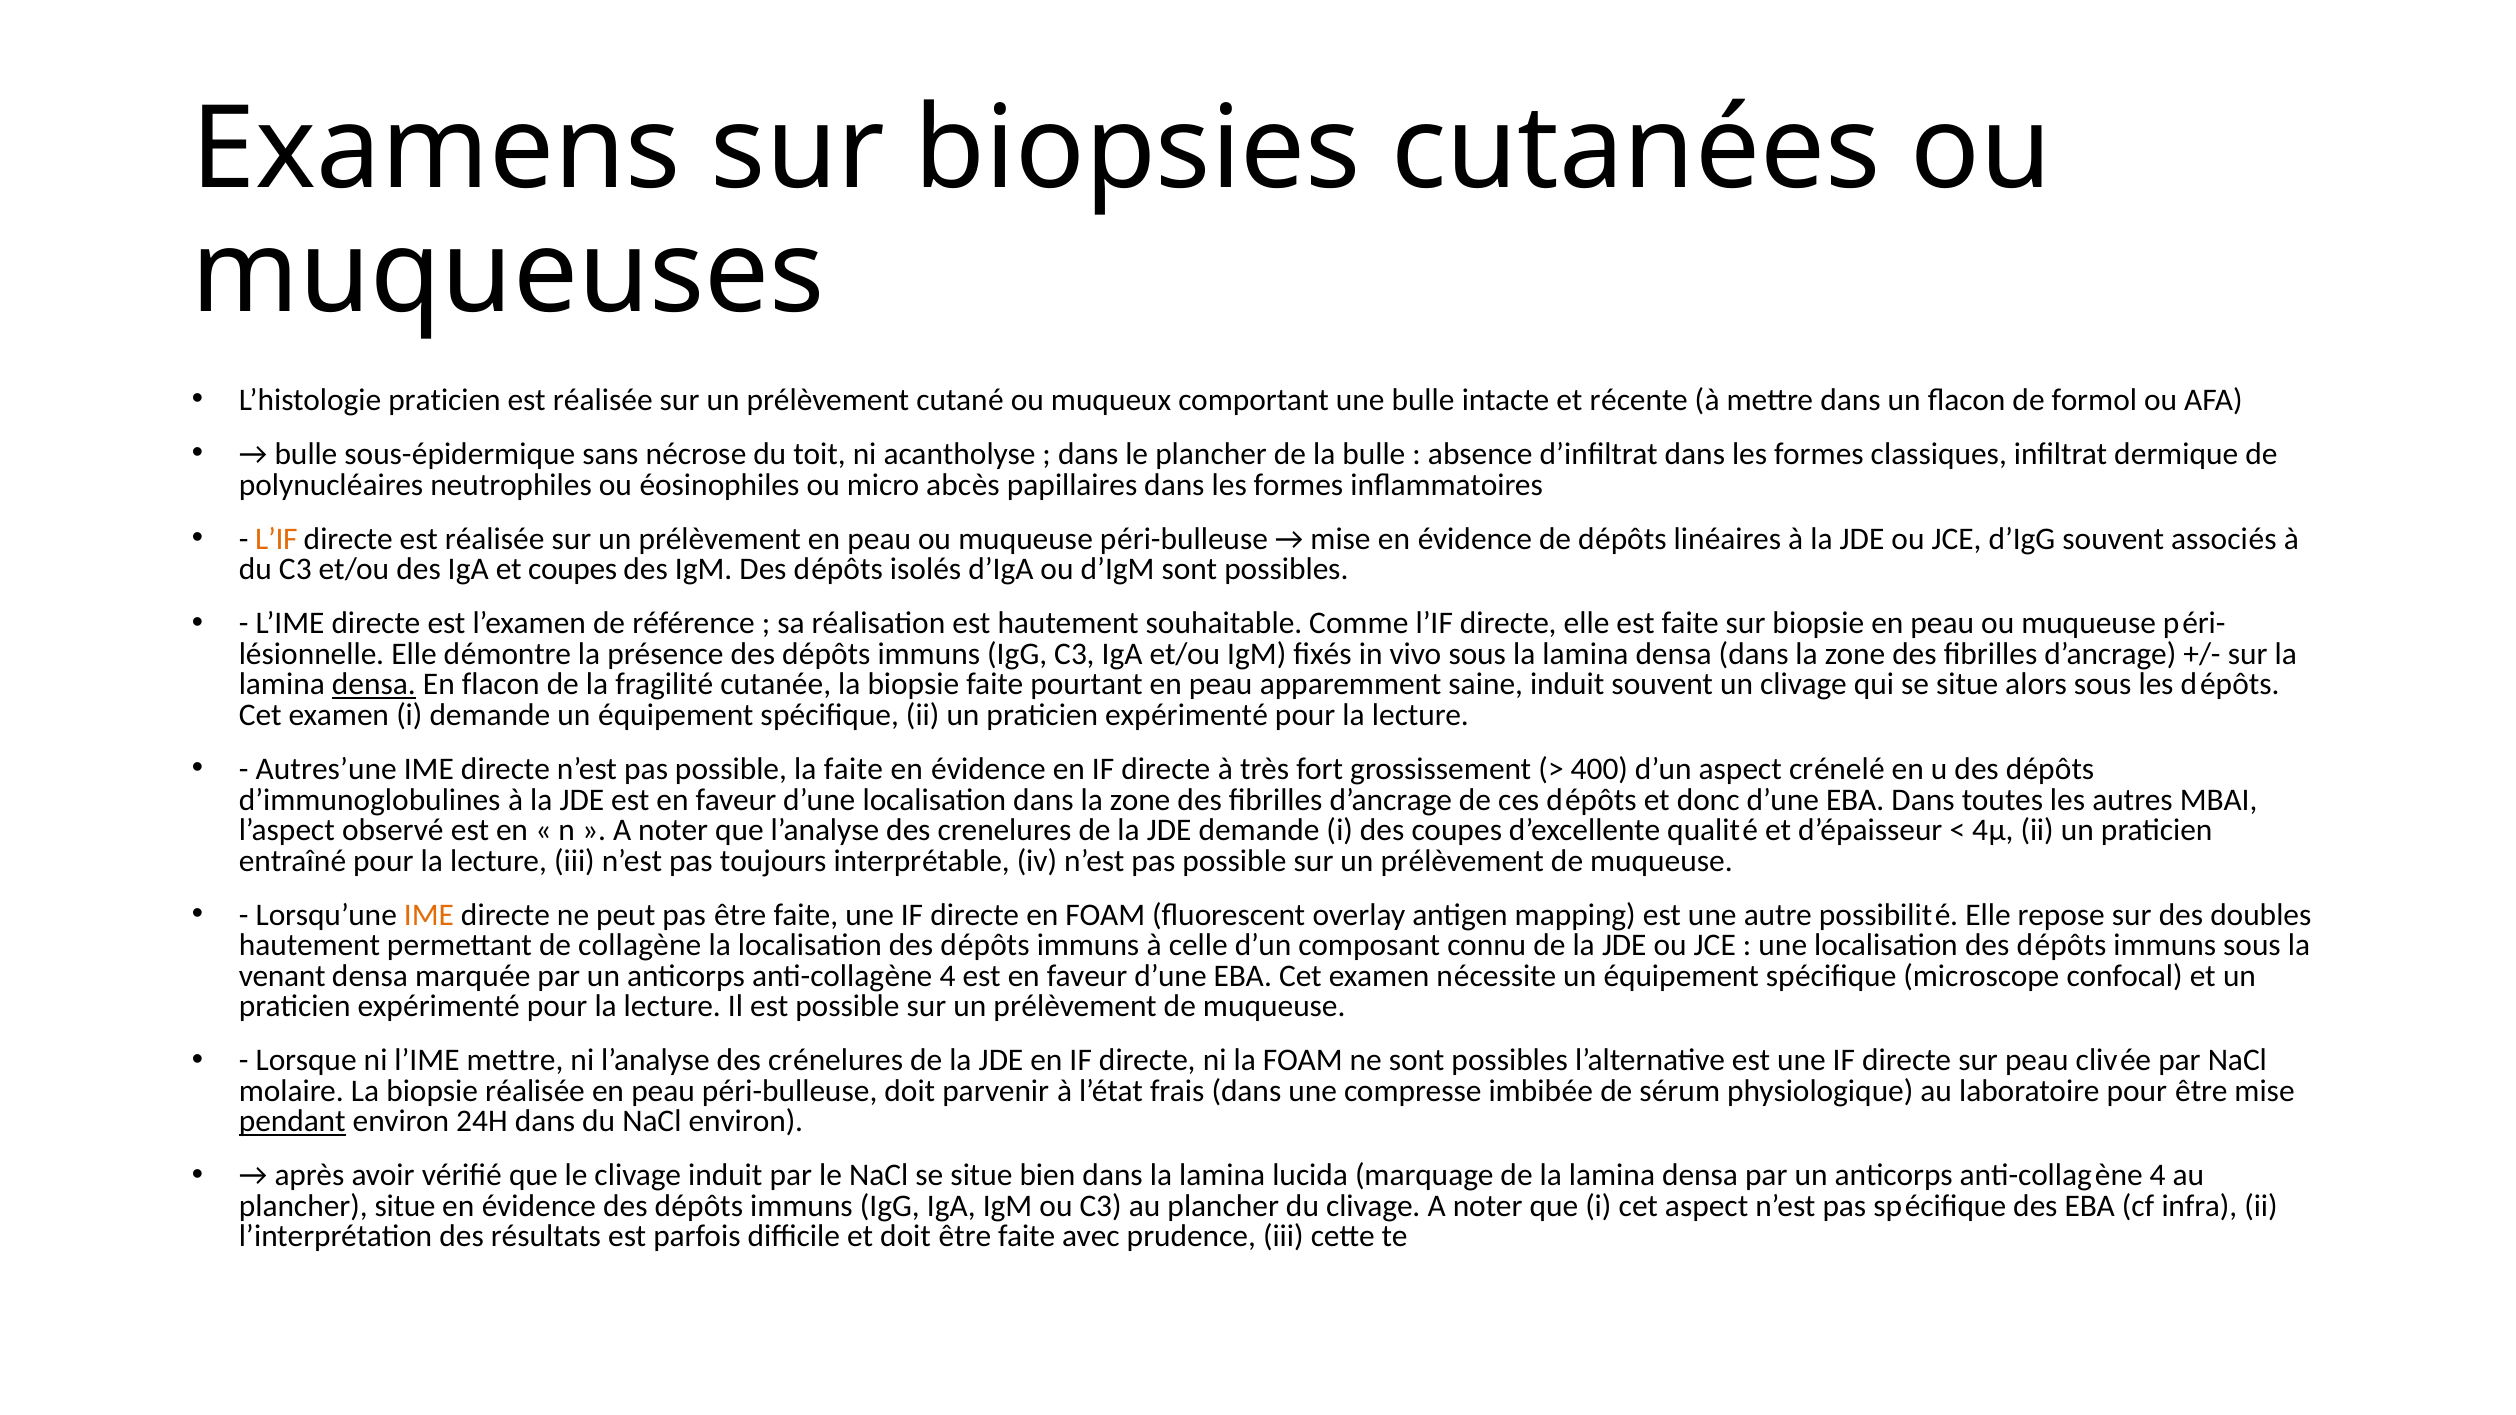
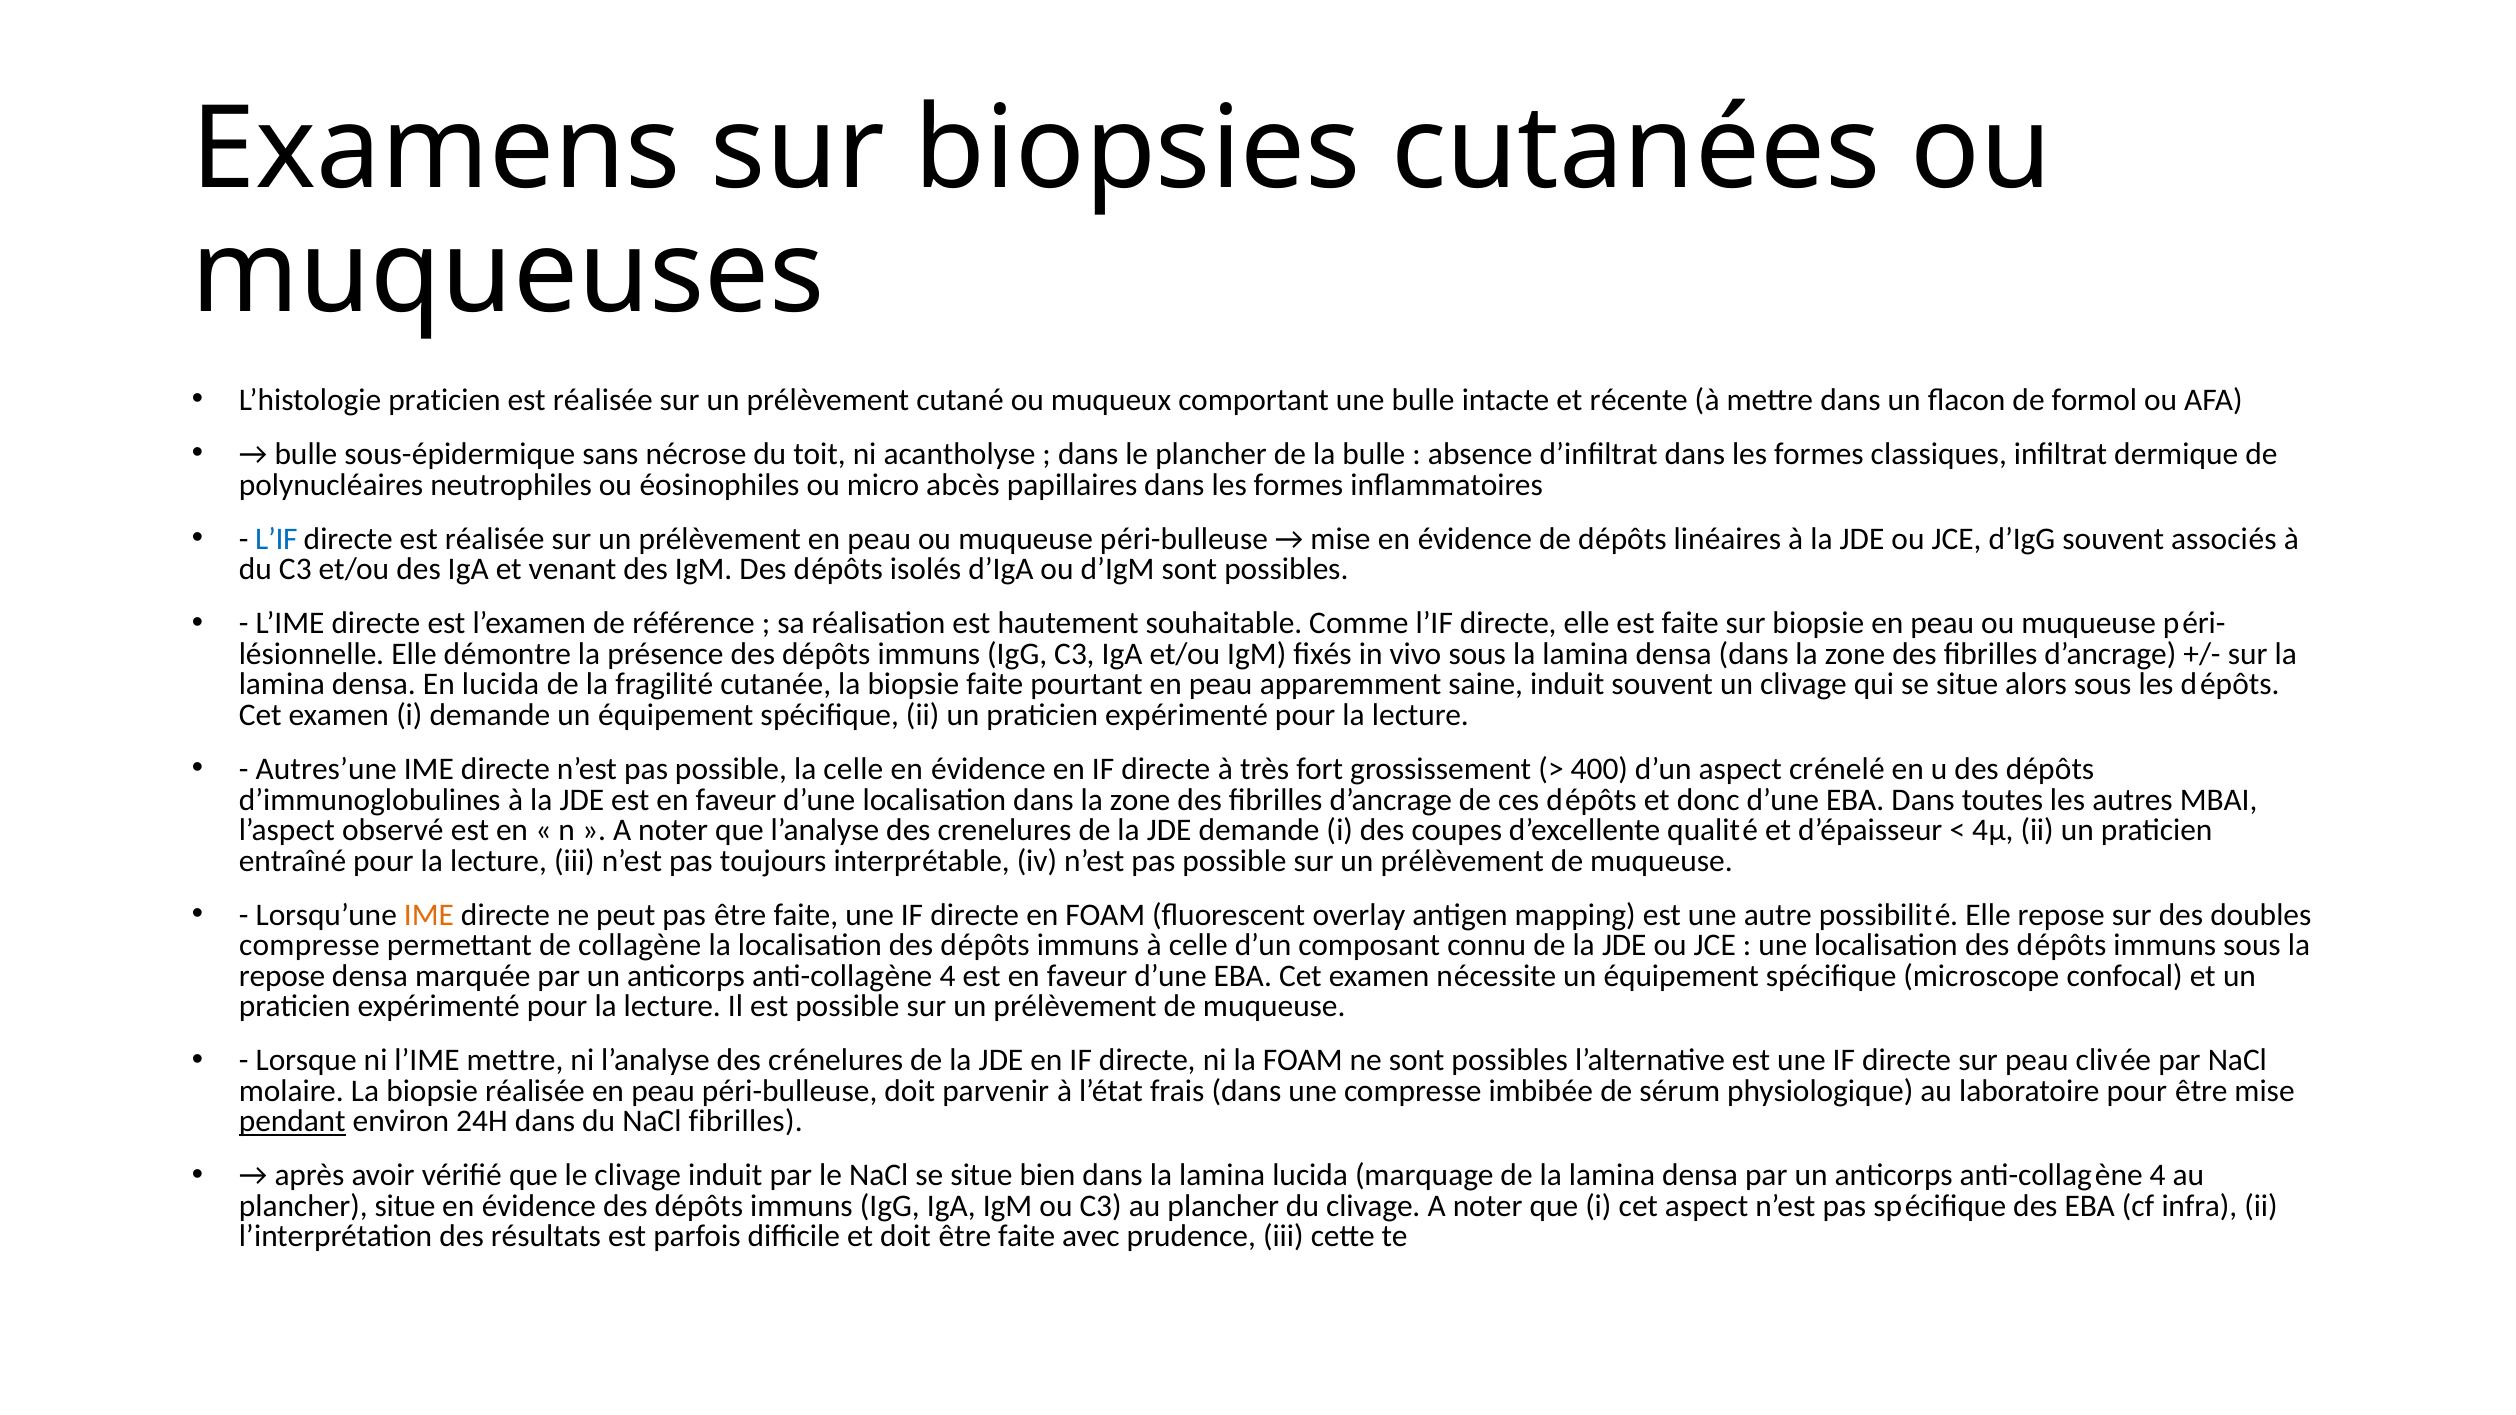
L’IF colour: orange -> blue (276, 539)
et coupes: coupes -> venant (573, 569)
densa underline: present -> none (374, 685)
En flacon: flacon -> lucida (501, 685)
la faite: faite -> celle (853, 769)
hautement: hautement -> compresse (309, 945)
venant: venant -> repose (282, 976)
NaCl environ: environ -> fibrilles (746, 1122)
